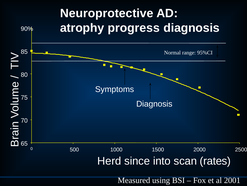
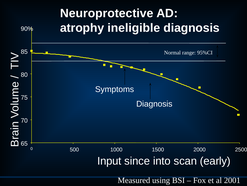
progress: progress -> ineligible (134, 28)
Herd: Herd -> Input (109, 160)
rates: rates -> early (215, 160)
